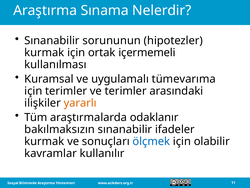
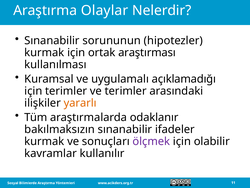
Sınama: Sınama -> Olaylar (105, 11)
içermemeli: içermemeli -> araştırması (147, 53)
tümevarıma: tümevarıma -> açıklamadığı (184, 79)
ölçmek colour: blue -> purple (151, 141)
